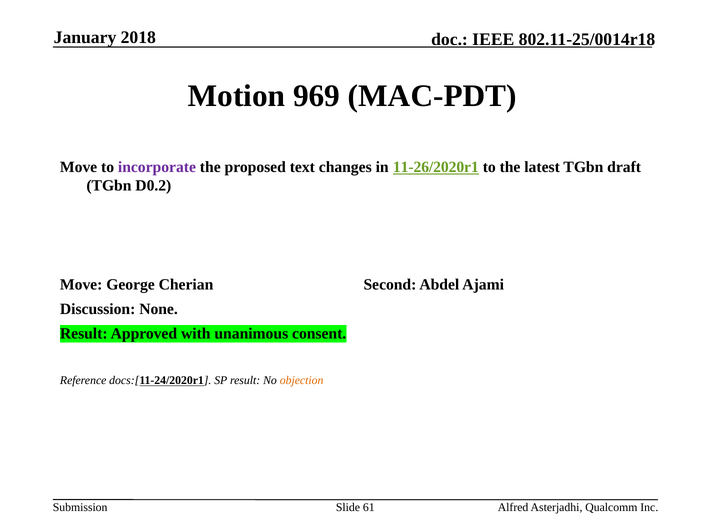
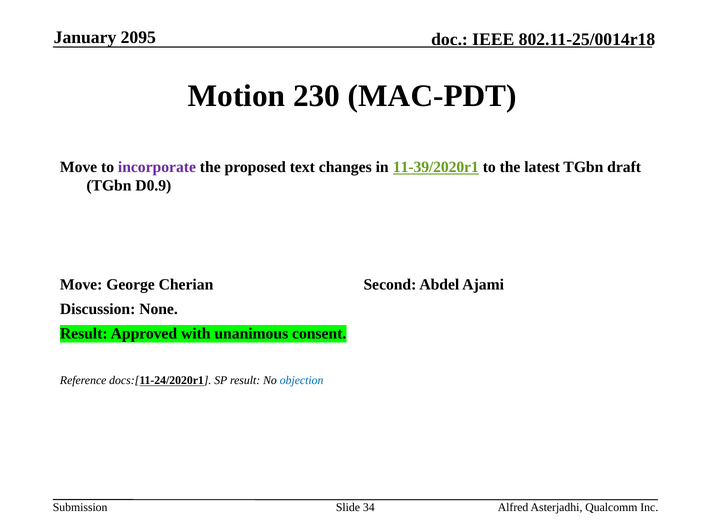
2018: 2018 -> 2095 (138, 37)
969: 969 -> 230 (317, 96)
11-26/2020r1: 11-26/2020r1 -> 11-39/2020r1 (436, 167)
D0.2: D0.2 -> D0.9 (153, 186)
objection colour: orange -> blue (302, 380)
61: 61 -> 34 (369, 507)
